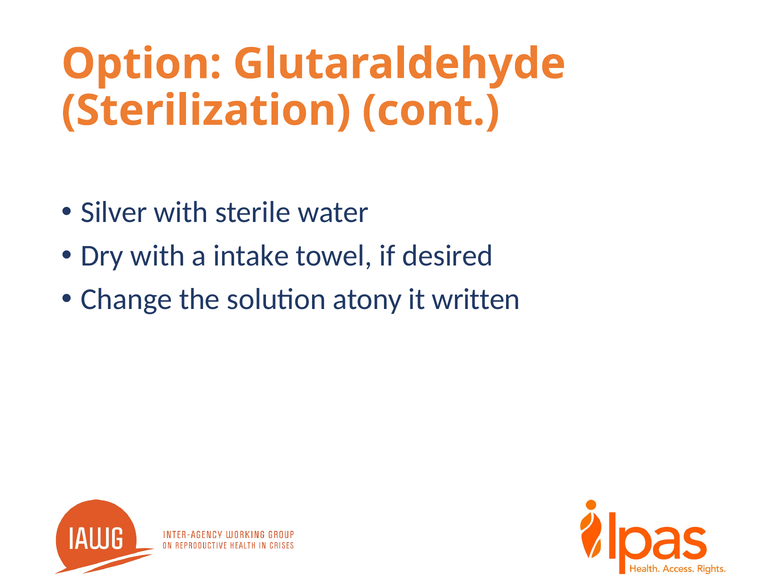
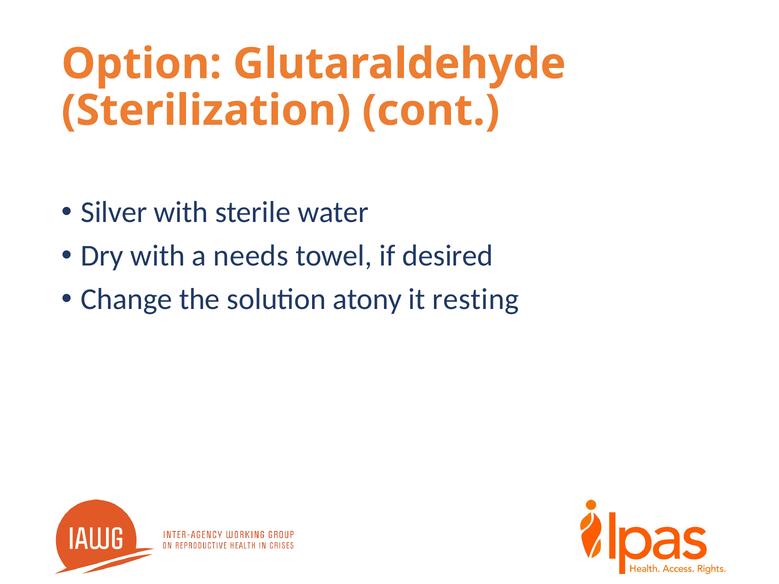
intake: intake -> needs (251, 256)
written: written -> resting (476, 299)
